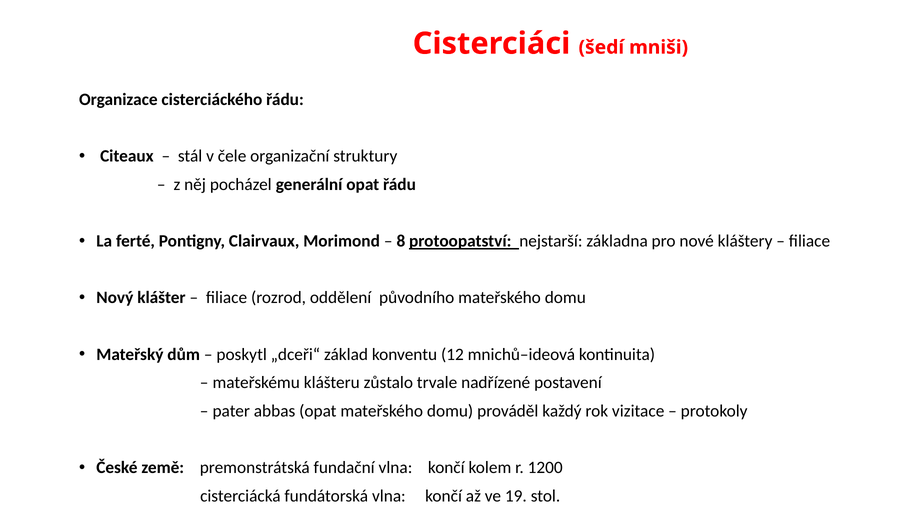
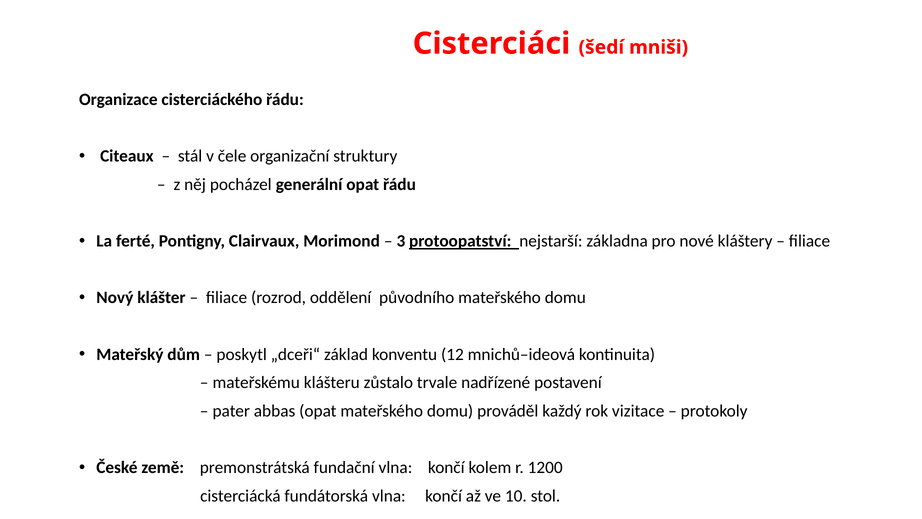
8: 8 -> 3 (401, 241)
19: 19 -> 10 (516, 495)
